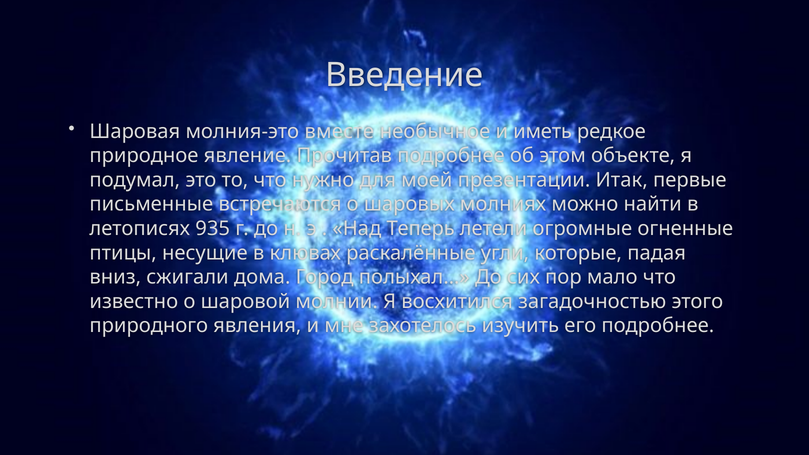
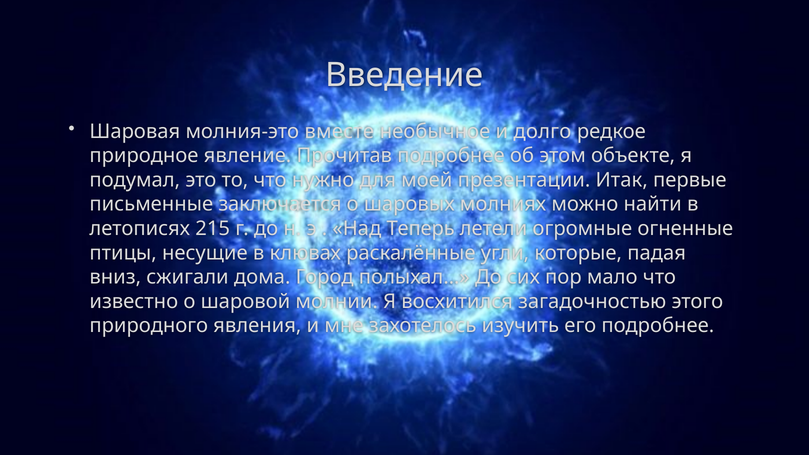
иметь: иметь -> долго (542, 132)
встречаются: встречаются -> заключается (280, 204)
935: 935 -> 215 (213, 229)
